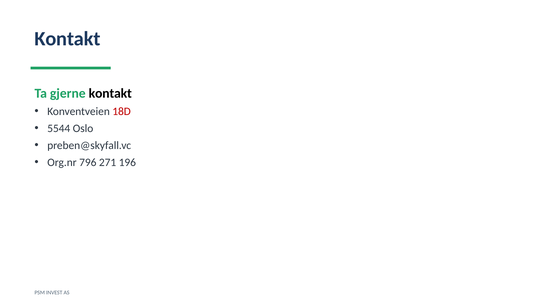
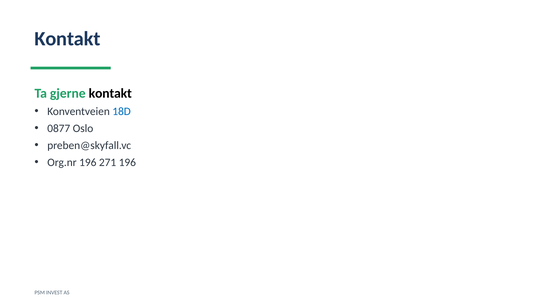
18D colour: red -> blue (122, 112)
5544: 5544 -> 0877 (59, 129)
Org.nr 796: 796 -> 196 (88, 163)
